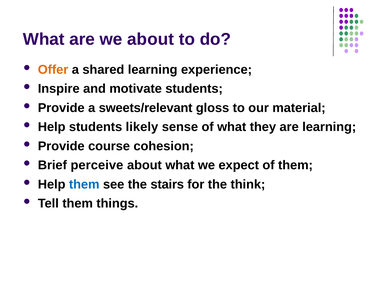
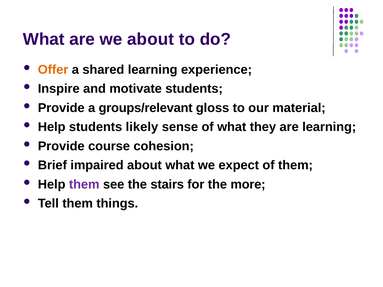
sweets/relevant: sweets/relevant -> groups/relevant (146, 108)
perceive: perceive -> impaired (97, 165)
them colour: blue -> purple (84, 185)
think: think -> more (248, 185)
